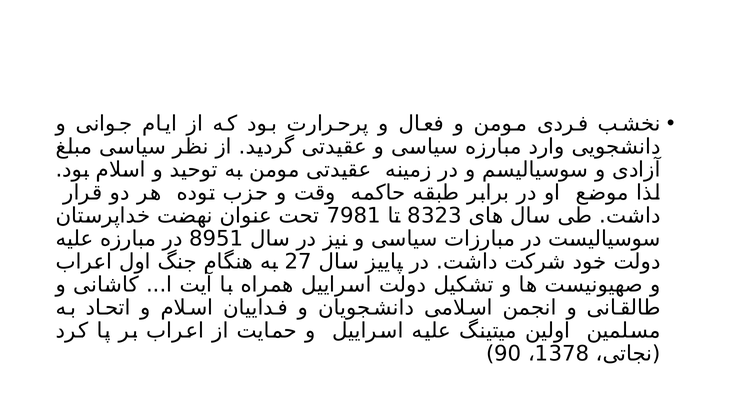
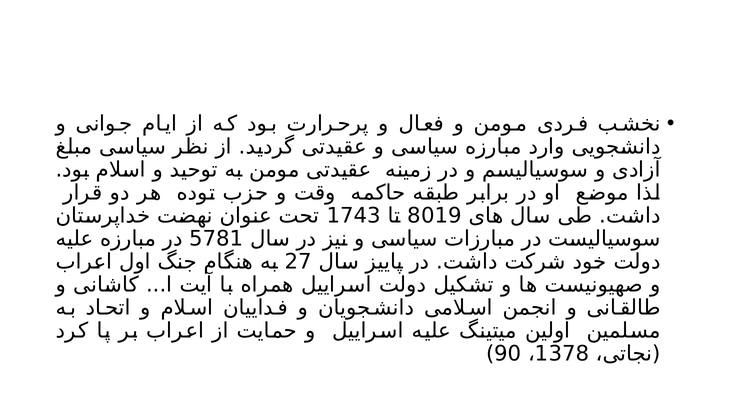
7981: 7981 -> 1743 (354, 215)
8323: 8323 -> 8019 (435, 215)
8951: 8951 -> 5781 (216, 238)
